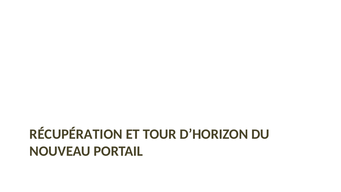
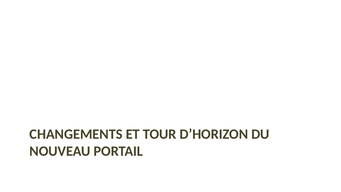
RÉCUPÉRATION: RÉCUPÉRATION -> CHANGEMENTS (76, 134)
